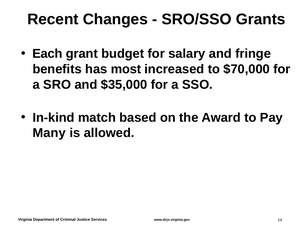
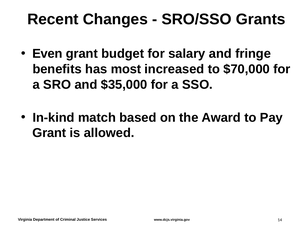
Each: Each -> Even (47, 54)
Many: Many -> Grant (49, 133)
